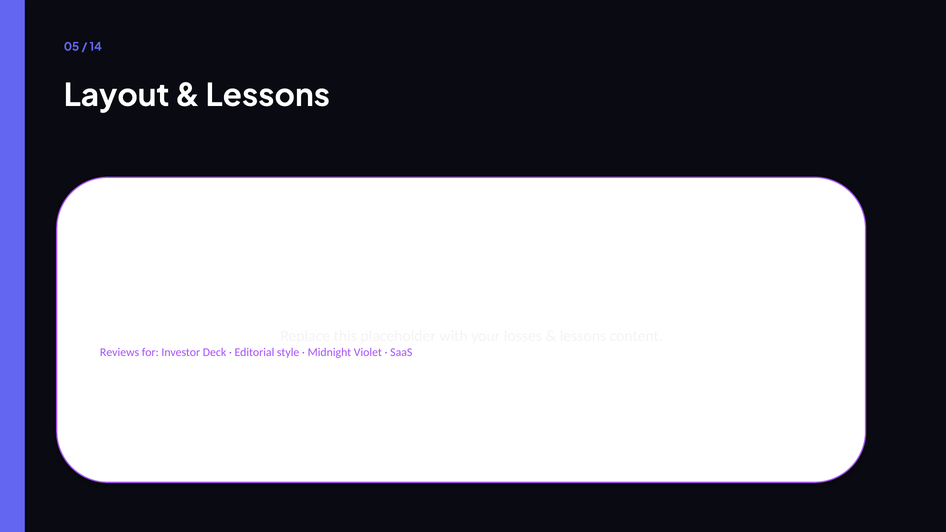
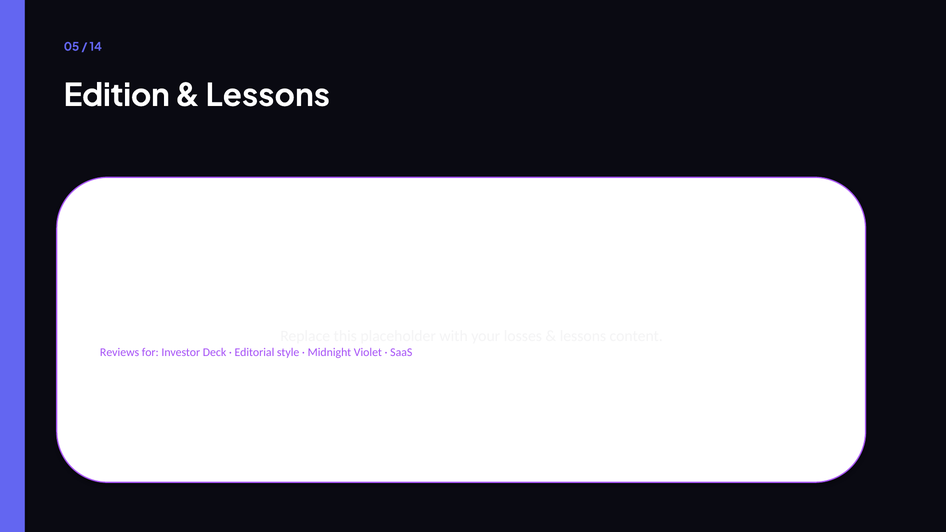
Layout: Layout -> Edition (117, 96)
